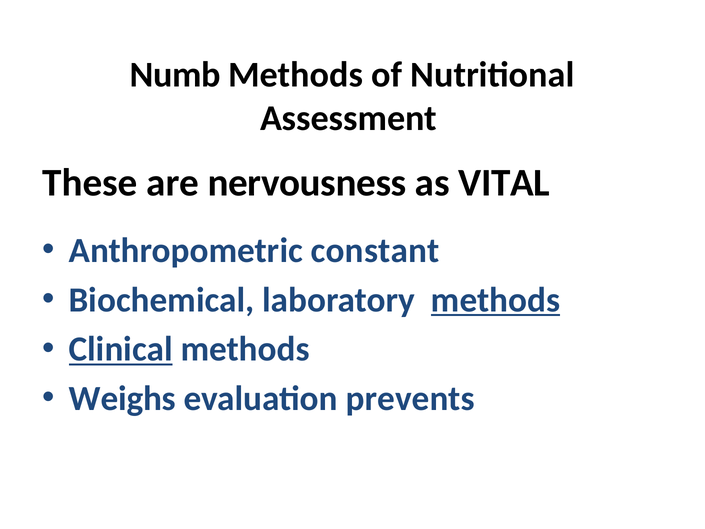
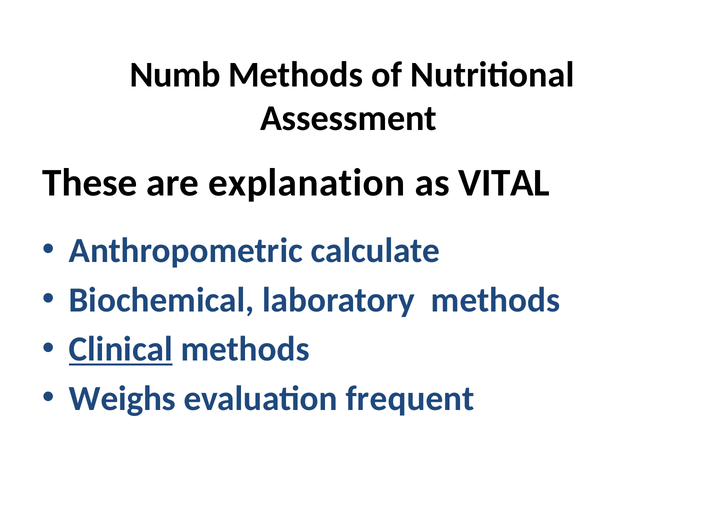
nervousness: nervousness -> explanation (307, 183)
constant: constant -> calculate (375, 250)
methods underline: present -> none (495, 300)
prevents: prevents -> frequent (410, 398)
